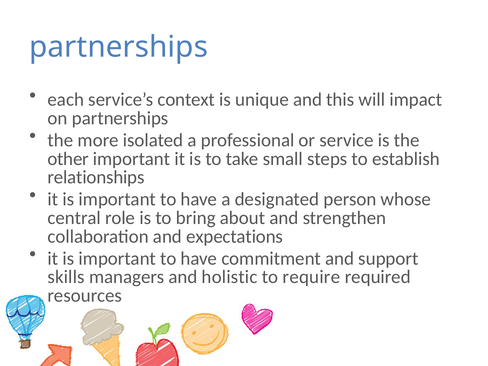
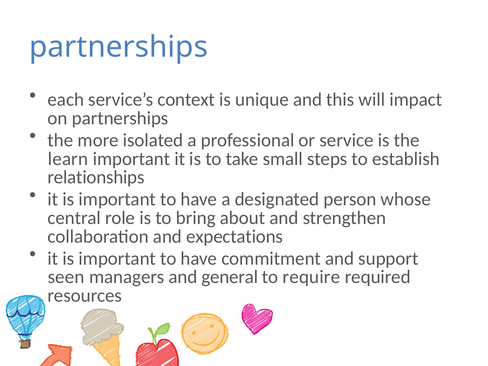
other: other -> learn (68, 159)
skills: skills -> seen (66, 277)
holistic: holistic -> general (230, 277)
